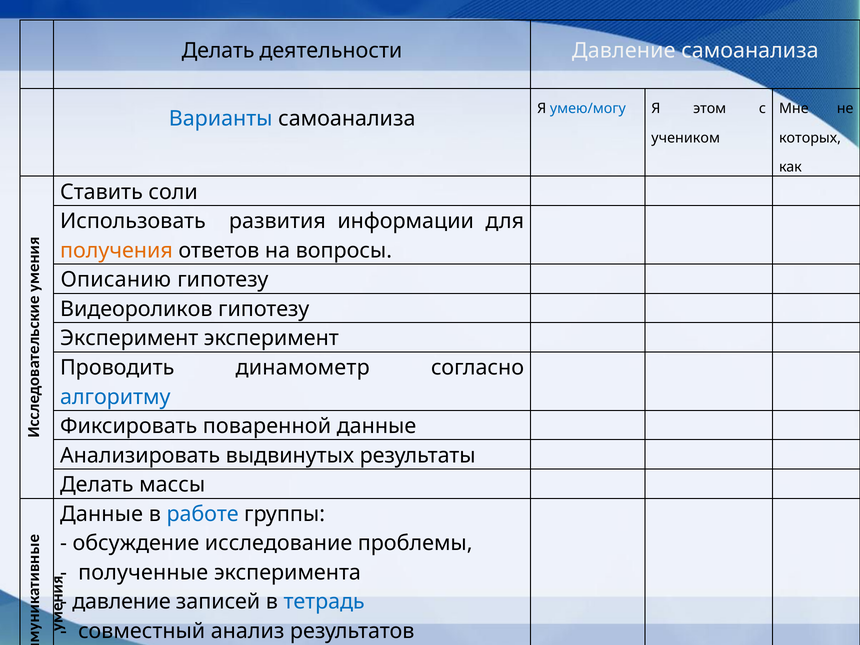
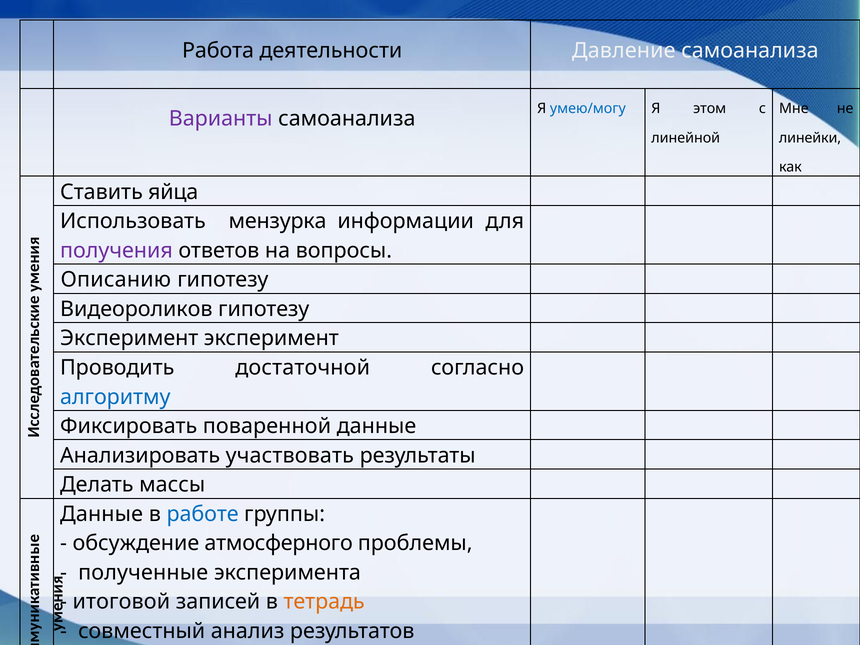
Делать: Делать -> Работа (218, 51)
Варианты colour: blue -> purple (221, 119)
учеником: учеником -> линейной (686, 138)
которых: которых -> линейки (810, 138)
соли: соли -> яйца (173, 192)
развития: развития -> мензурка (278, 221)
получения colour: orange -> purple (116, 251)
динамометр: динамометр -> достаточной (303, 368)
выдвинутых: выдвинутых -> участвовать (290, 456)
исследование: исследование -> атмосферного (279, 543)
давление: давление -> итоговой (121, 602)
тетрадь colour: blue -> orange (324, 602)
